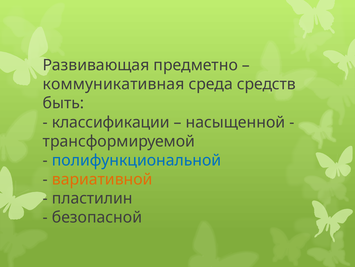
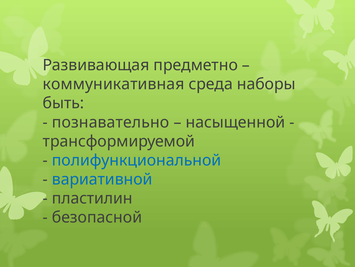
средств: средств -> наборы (266, 84)
классификации: классификации -> познавательно (111, 122)
вариативной colour: orange -> blue (102, 179)
